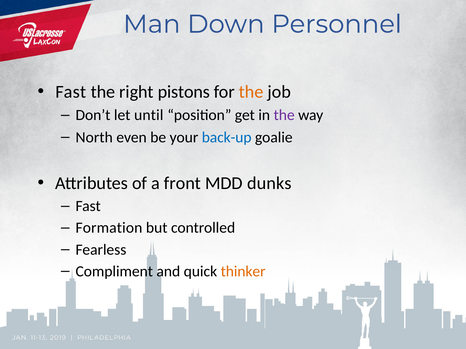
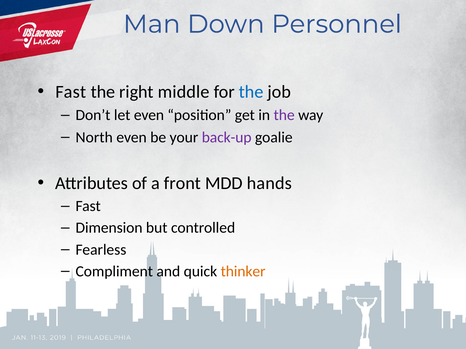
pistons: pistons -> middle (184, 92)
the colour: orange -> blue (251, 92)
let until: until -> even (149, 115)
back-up colour: blue -> purple (227, 138)
dunks: dunks -> hands (269, 183)
Formation: Formation -> Dimension (109, 228)
